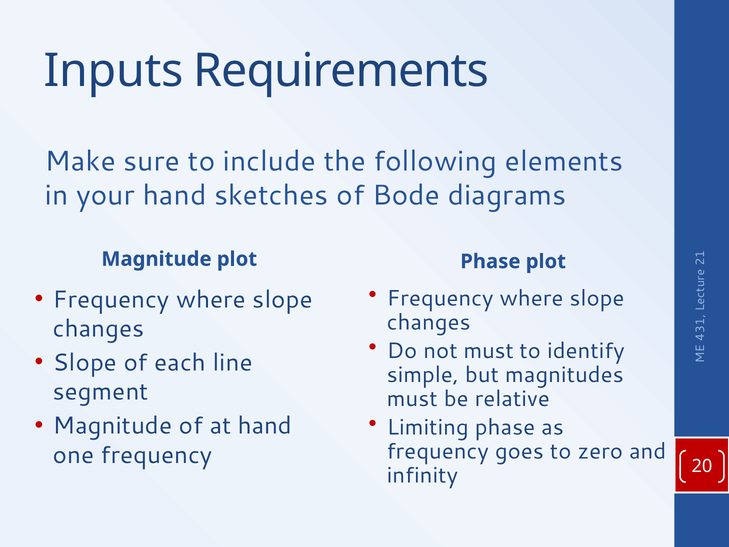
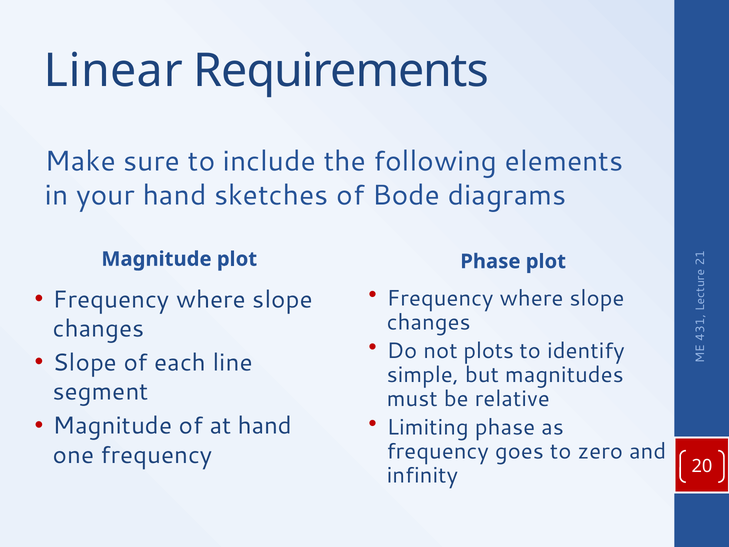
Inputs: Inputs -> Linear (113, 71)
not must: must -> plots (489, 350)
